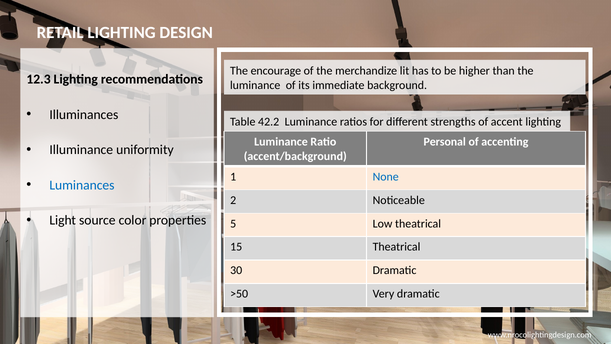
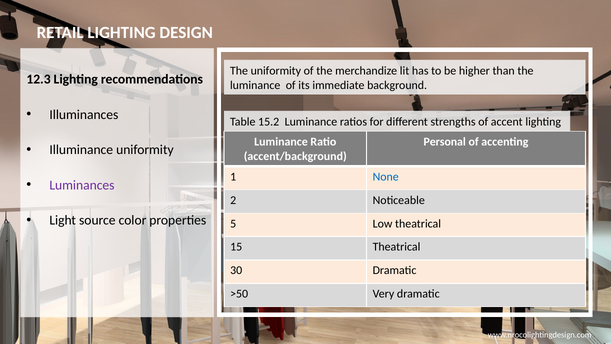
The encourage: encourage -> uniformity (276, 71)
42.2: 42.2 -> 15.2 (269, 122)
Luminances colour: blue -> purple (82, 185)
